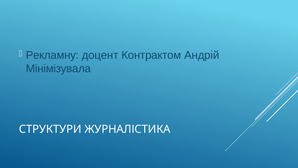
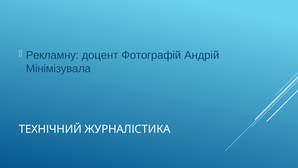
Контрактом: Контрактом -> Фотографій (151, 55)
СТРУКТУРИ: СТРУКТУРИ -> ТЕХНІЧНИЙ (50, 129)
